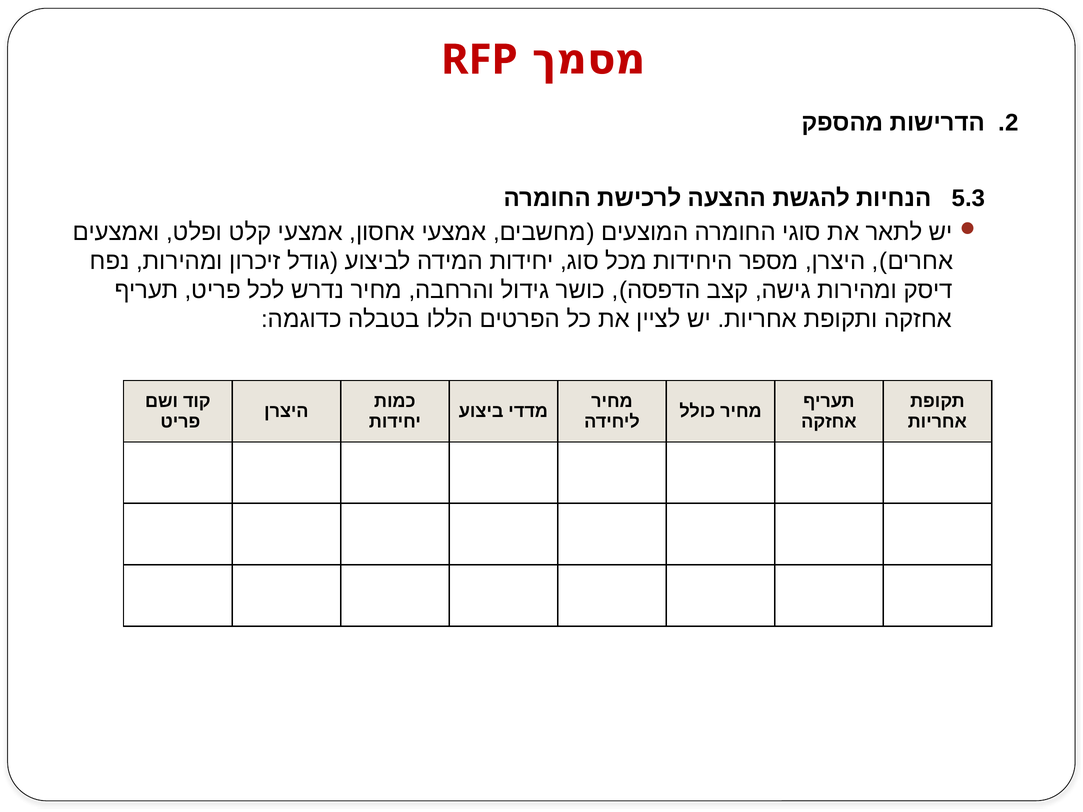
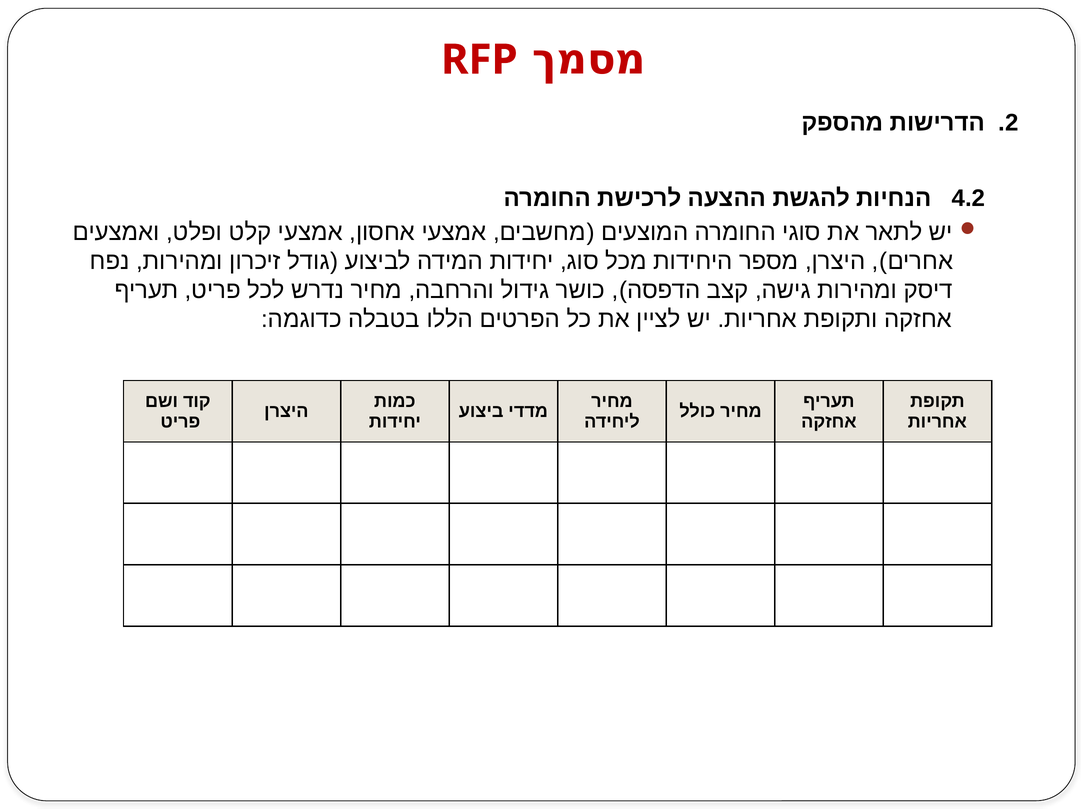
5.3: 5.3 -> 4.2 (968, 198)
